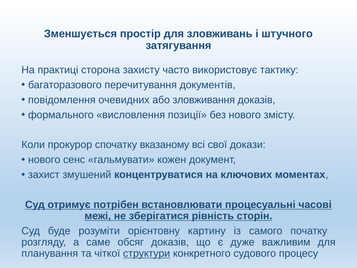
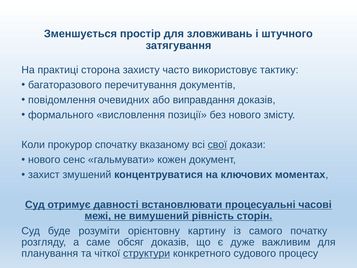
зловживання: зловживання -> виправдання (204, 100)
свої underline: none -> present (217, 145)
потрібен: потрібен -> давності (116, 205)
зберігатися: зберігатися -> вимушений (159, 216)
